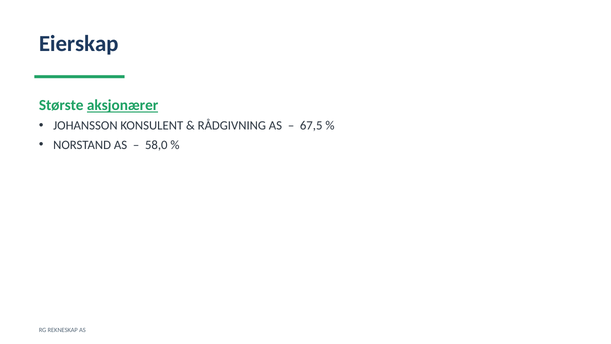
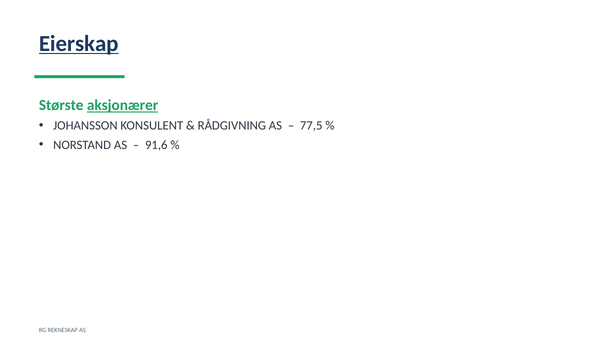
Eierskap underline: none -> present (79, 44)
67,5: 67,5 -> 77,5 (311, 126)
58,0: 58,0 -> 91,6 (156, 145)
